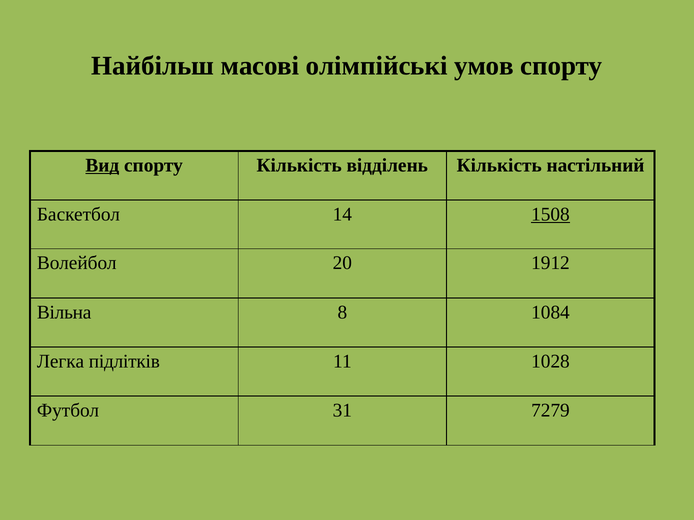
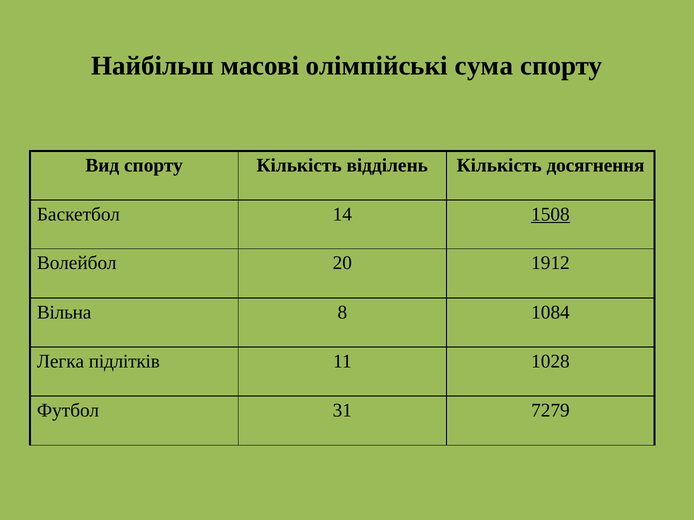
умов: умов -> сума (484, 66)
Вид underline: present -> none (102, 165)
настільний: настільний -> досягнення (596, 165)
